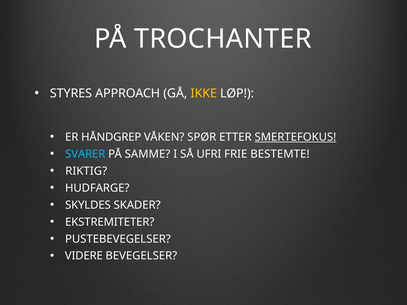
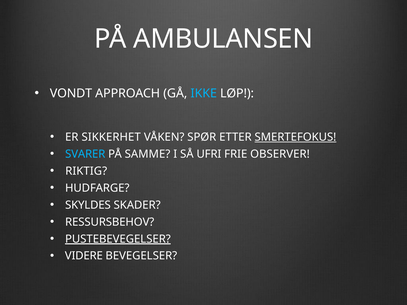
TROCHANTER: TROCHANTER -> AMBULANSEN (223, 39)
STYRES: STYRES -> VONDT (71, 94)
IKKE colour: yellow -> light blue (204, 94)
HÅNDGREP: HÅNDGREP -> SIKKERHET (111, 137)
BESTEMTE: BESTEMTE -> OBSERVER (280, 154)
EKSTREMITETER: EKSTREMITETER -> RESSURSBEHOV (110, 222)
PUSTEBEVEGELSER underline: none -> present (118, 239)
